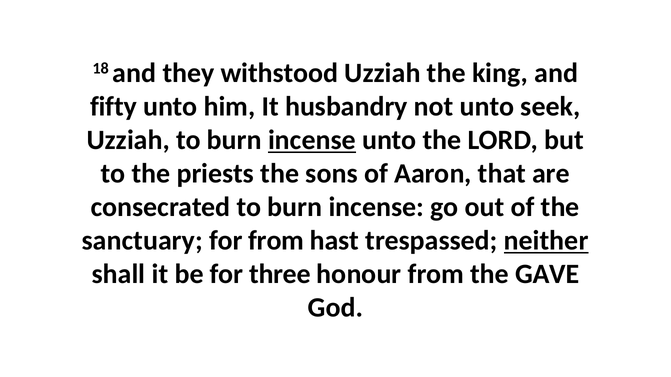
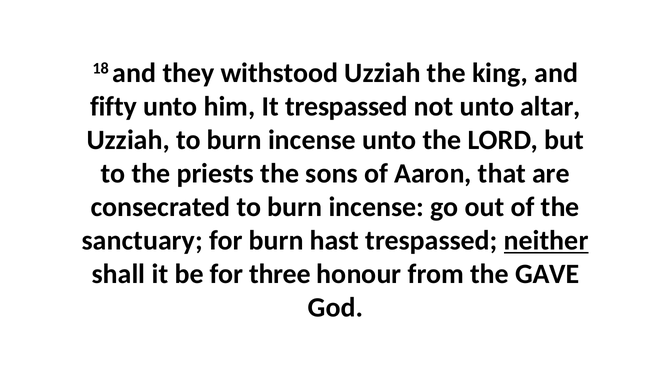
It husbandry: husbandry -> trespassed (346, 107)
seek: seek -> altar (550, 107)
incense underline: present -> none (312, 140)
for from: from -> burn (276, 241)
